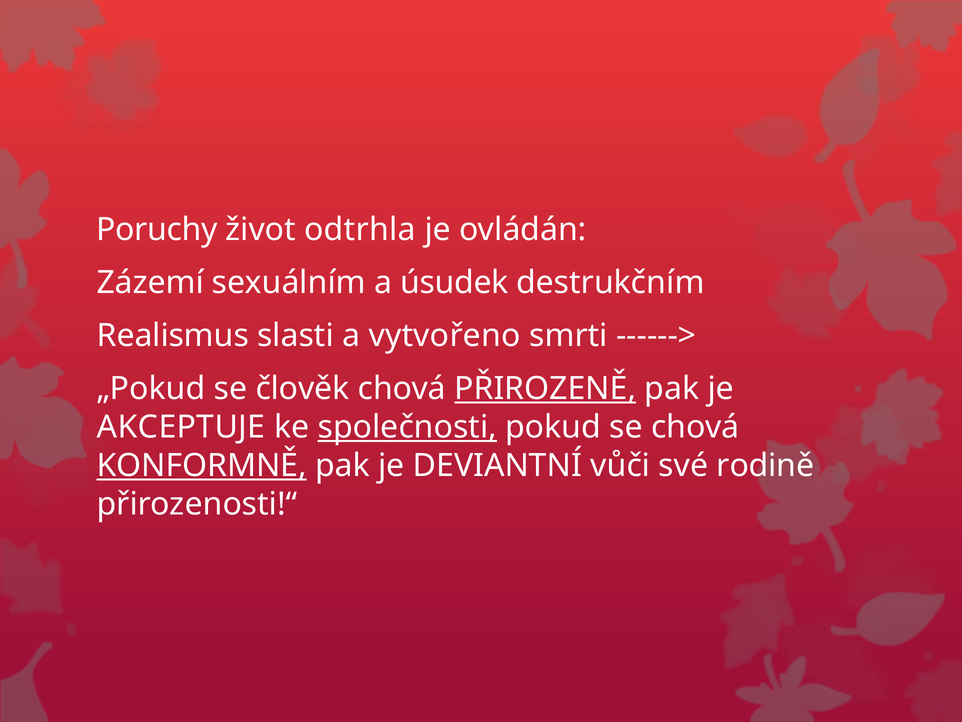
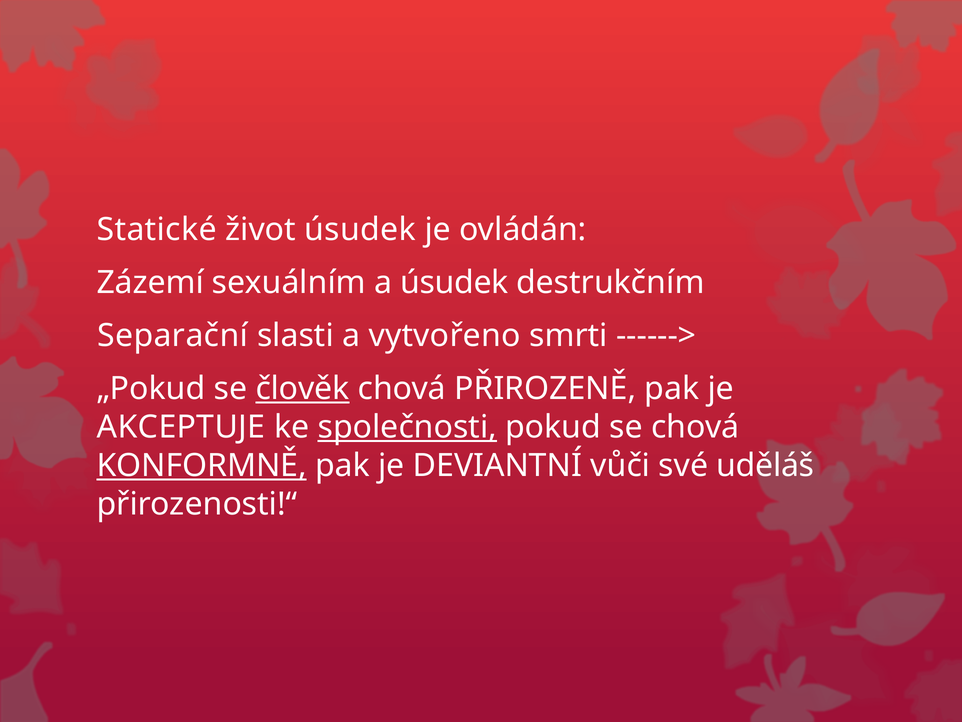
Poruchy: Poruchy -> Statické (157, 230)
život odtrhla: odtrhla -> úsudek (360, 230)
Realismus: Realismus -> Separační (173, 336)
člověk underline: none -> present (303, 388)
PŘIROZENĚ underline: present -> none (545, 388)
rodině: rodině -> uděláš (765, 465)
